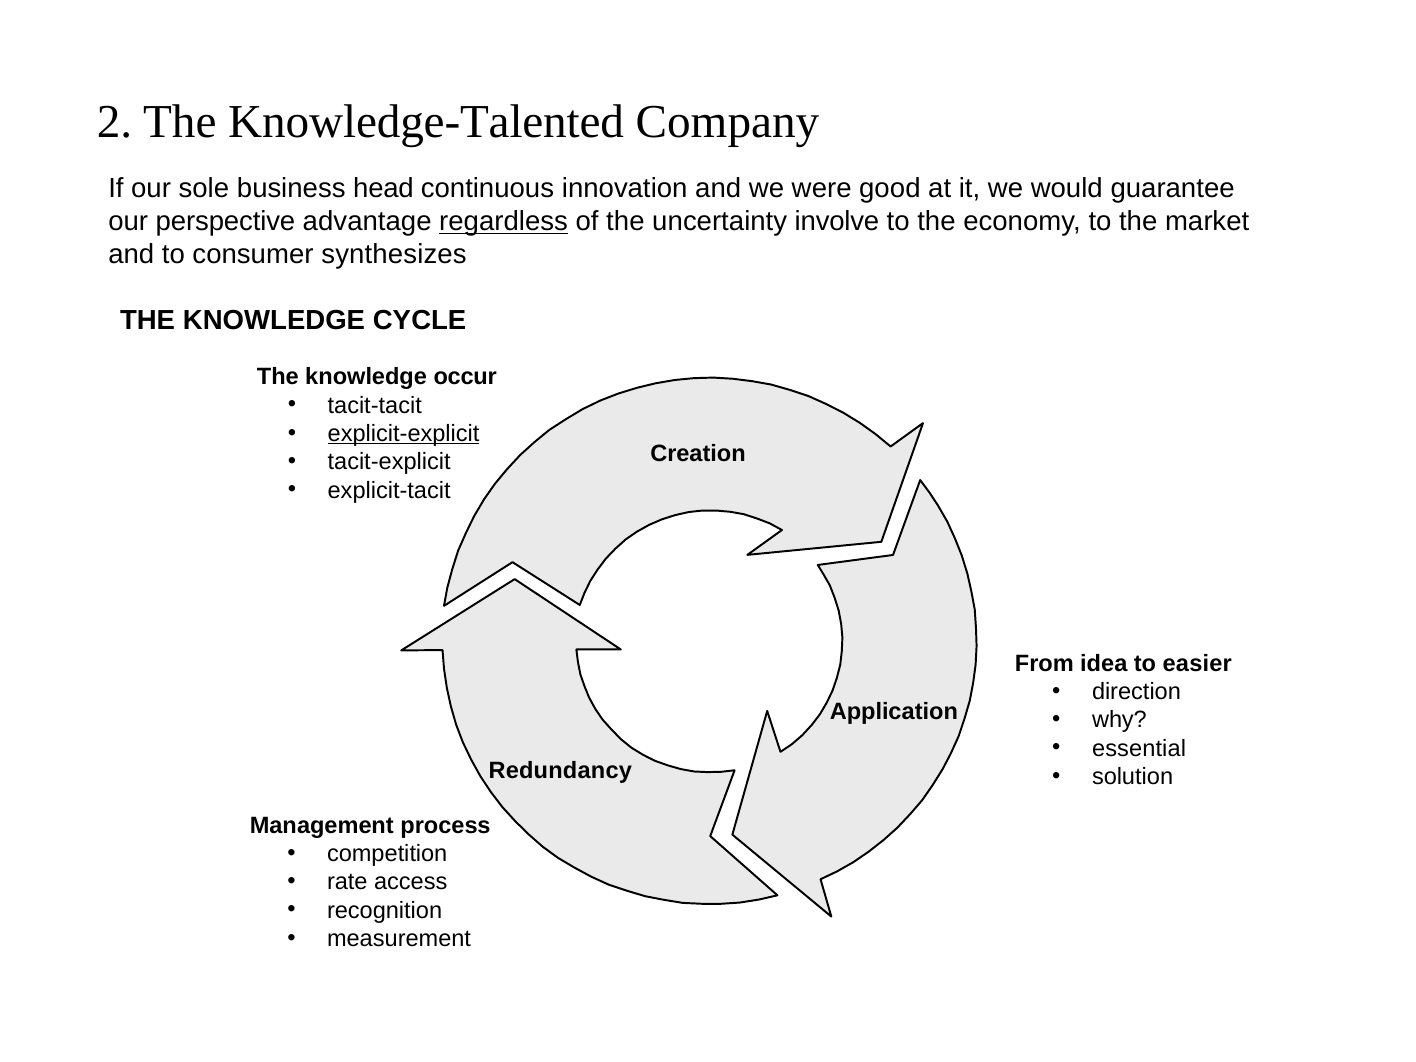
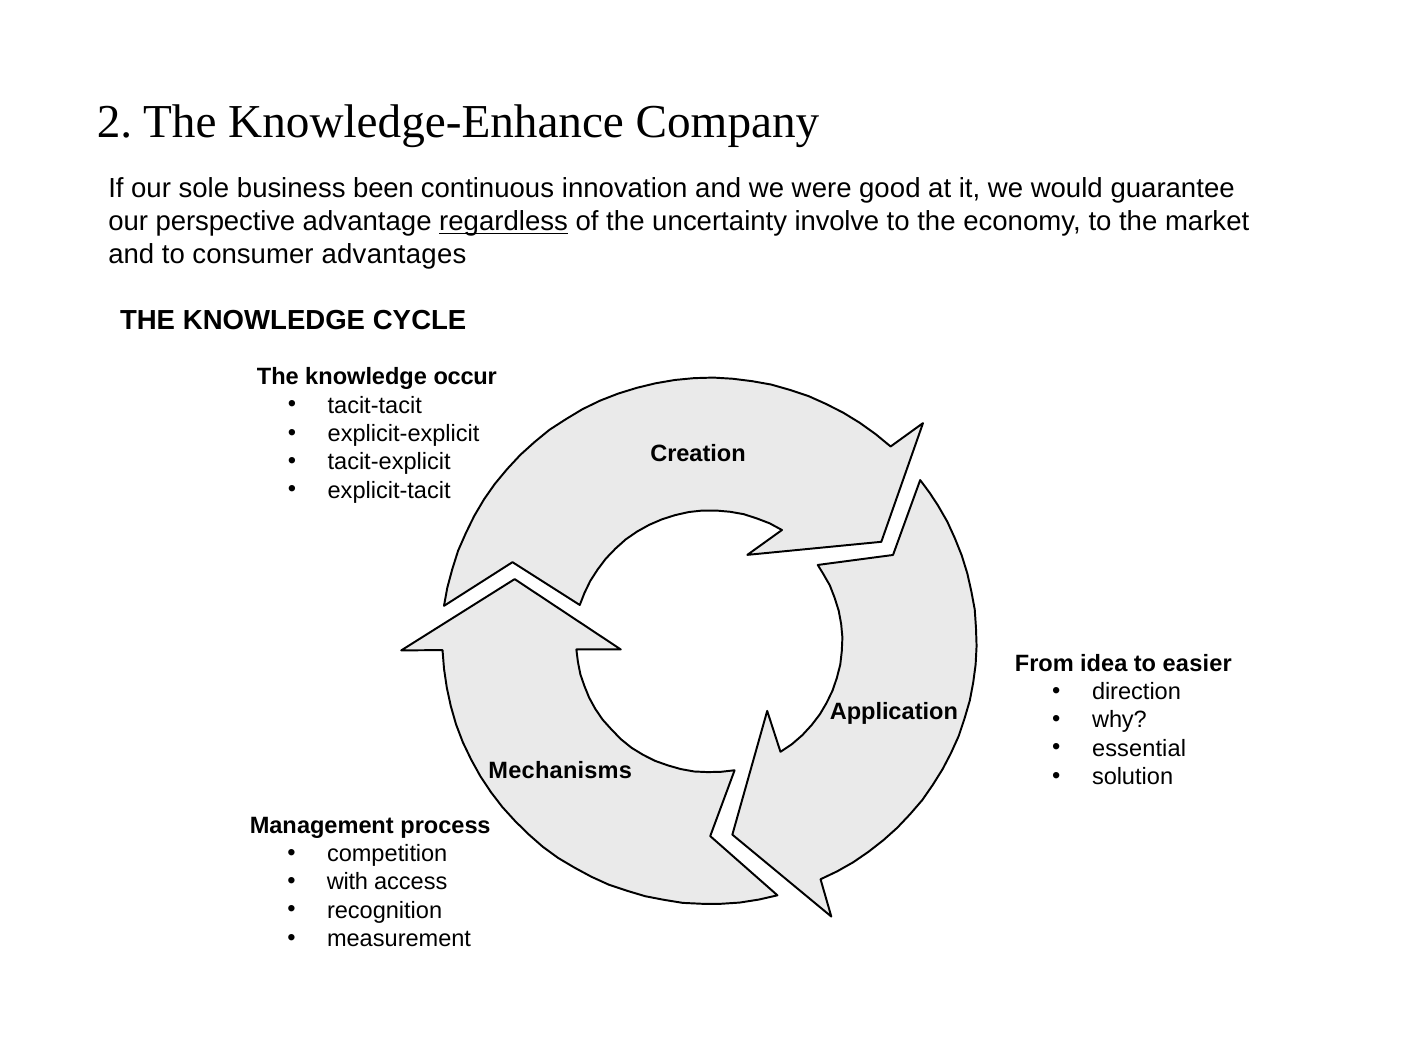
Knowledge-Talented: Knowledge-Talented -> Knowledge-Enhance (426, 121)
head: head -> been (383, 189)
synthesizes: synthesizes -> advantages (394, 255)
explicit-explicit underline: present -> none (404, 434)
Redundancy: Redundancy -> Mechanisms (560, 771)
rate: rate -> with (347, 882)
